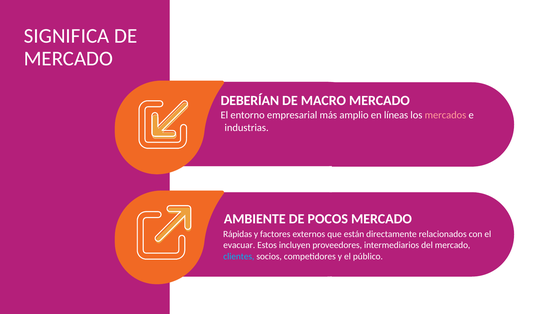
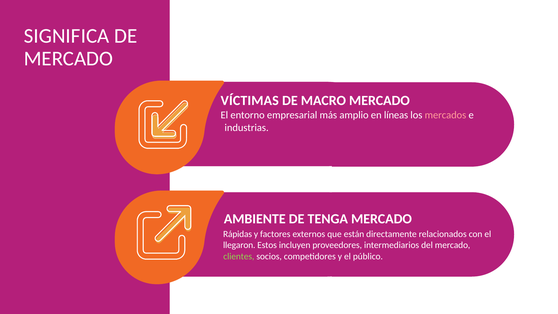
DEBERÍAN: DEBERÍAN -> VÍCTIMAS (250, 101)
POCOS: POCOS -> TENGA (328, 219)
evacuar: evacuar -> llegaron (239, 245)
clientes colour: light blue -> light green (239, 256)
